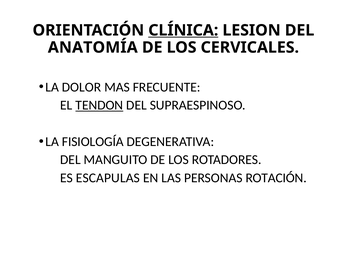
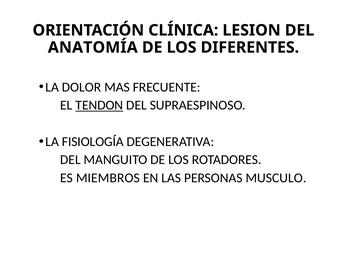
CLÍNICA underline: present -> none (183, 30)
CERVICALES: CERVICALES -> DIFERENTES (250, 47)
ESCAPULAS: ESCAPULAS -> MIEMBROS (108, 178)
ROTACIÓN: ROTACIÓN -> MUSCULO (276, 178)
